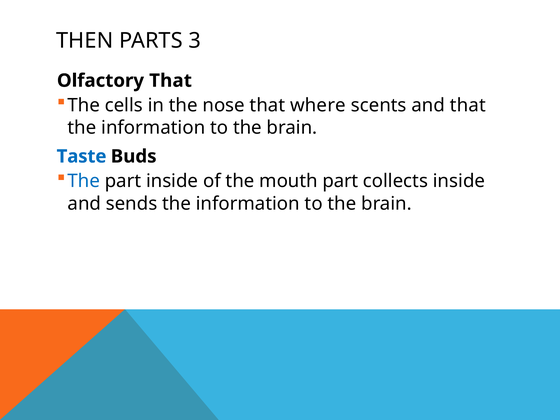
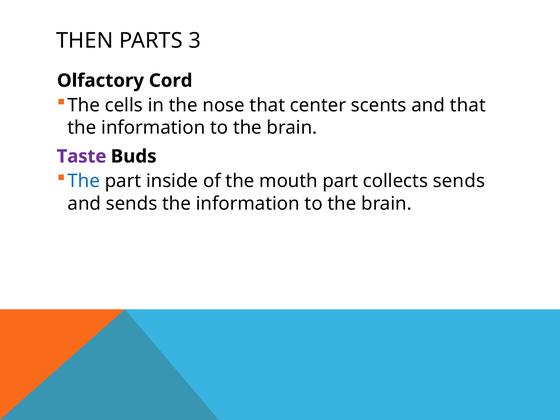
Olfactory That: That -> Cord (171, 81)
where: where -> center (318, 105)
Taste colour: blue -> purple (82, 156)
collects inside: inside -> sends (459, 181)
